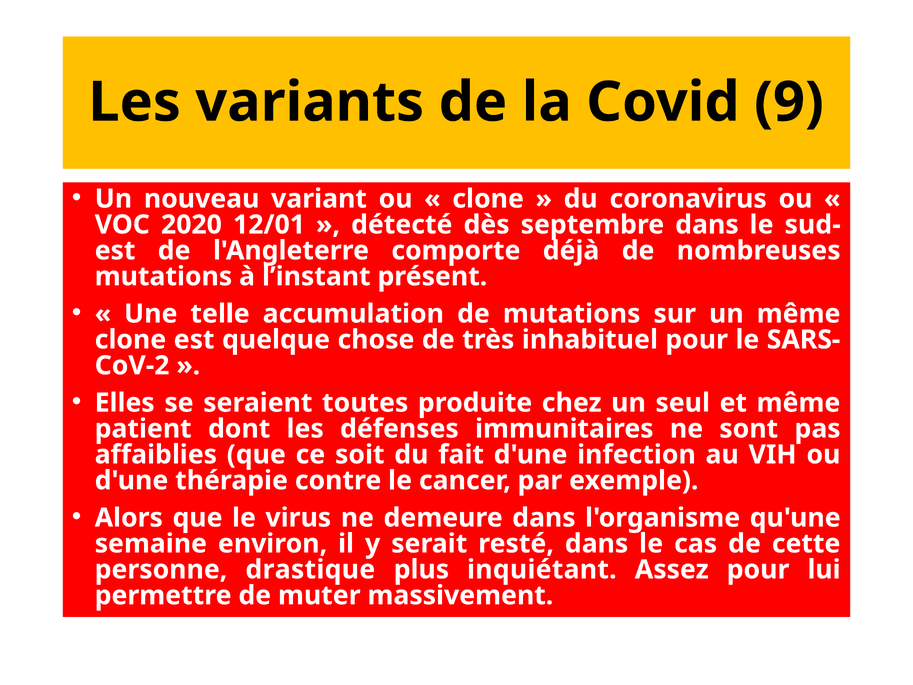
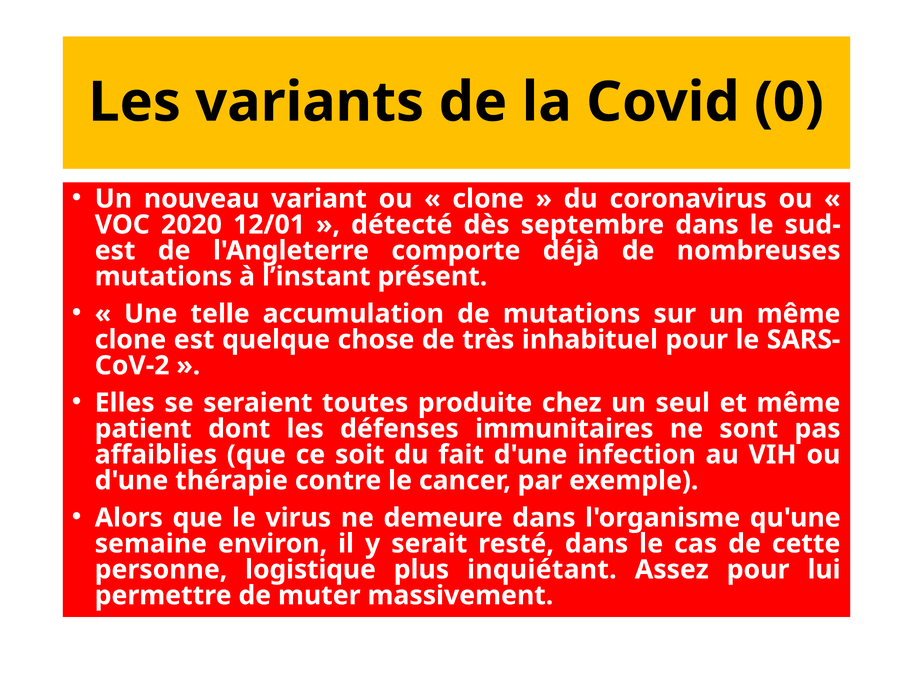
9: 9 -> 0 (789, 102)
drastique: drastique -> logistique (311, 569)
